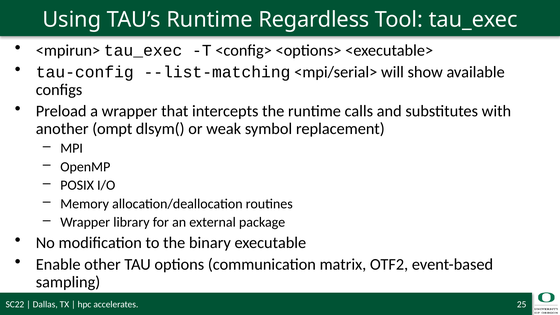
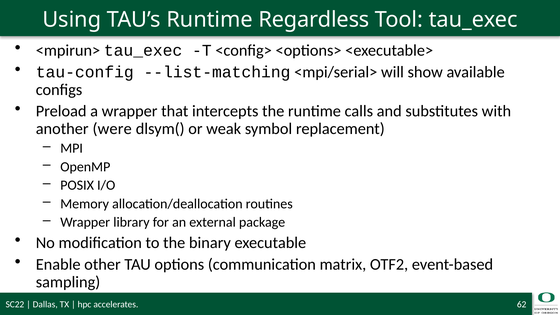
ompt: ompt -> were (112, 129)
25: 25 -> 62 (522, 304)
